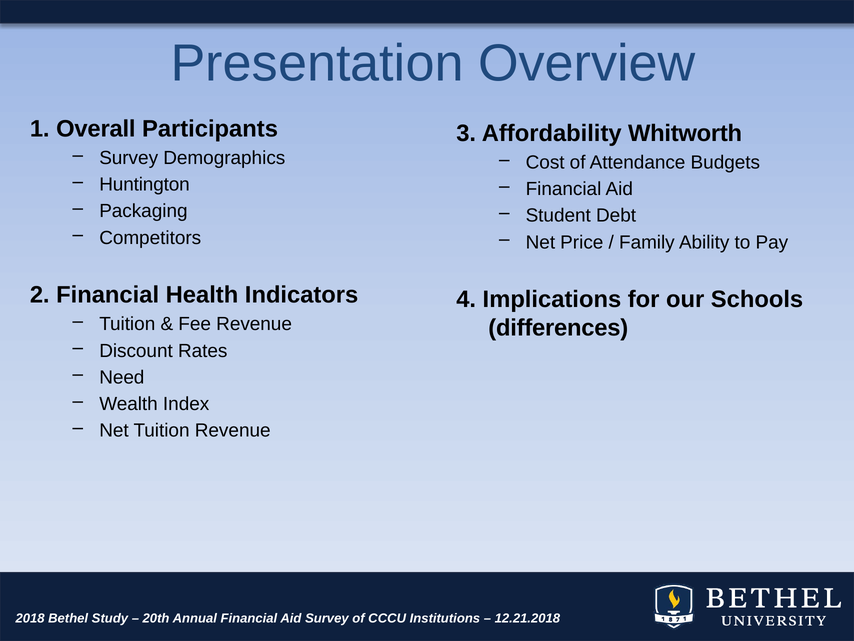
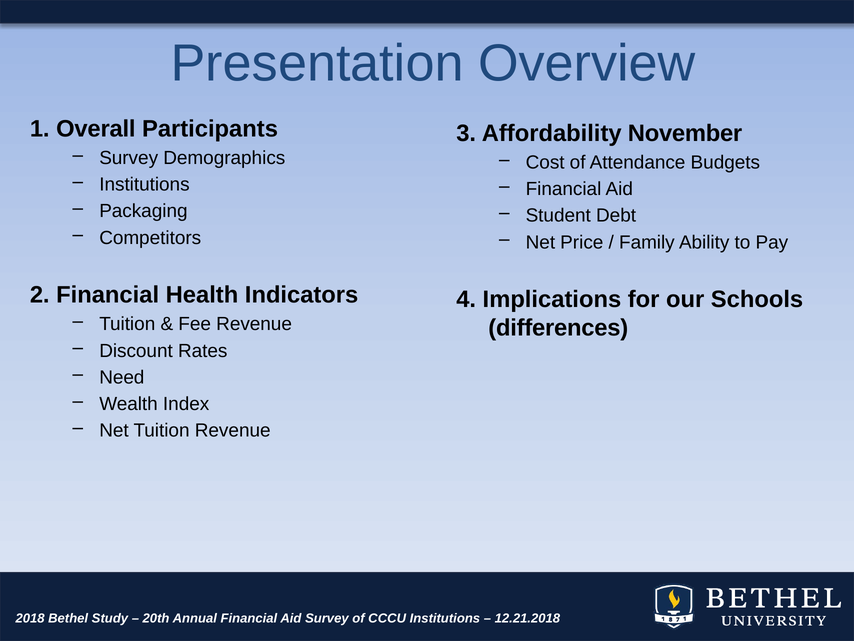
Whitworth: Whitworth -> November (685, 133)
Huntington: Huntington -> Institutions (144, 184)
